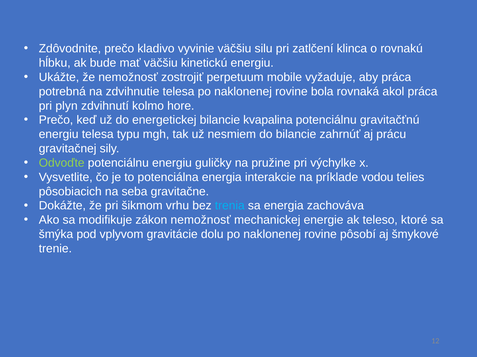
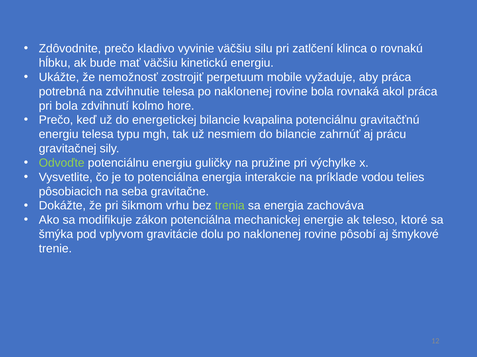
pri plyn: plyn -> bola (67, 106)
trenia colour: light blue -> light green (230, 206)
zákon nemožnosť: nemožnosť -> potenciálna (201, 220)
